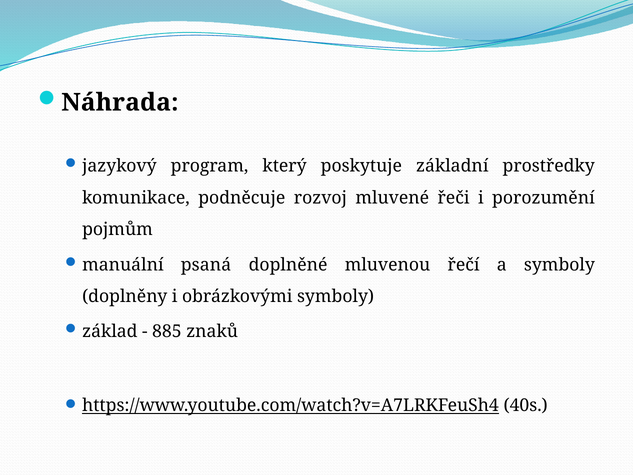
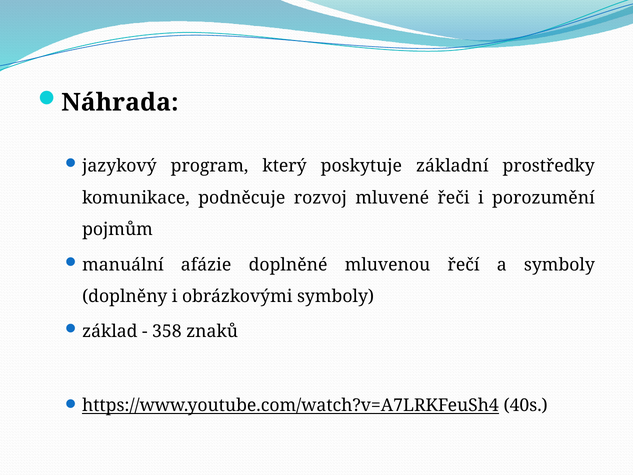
psaná: psaná -> afázie (206, 265)
885: 885 -> 358 (167, 332)
